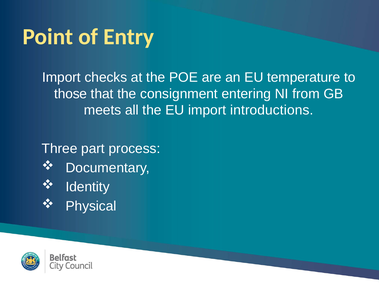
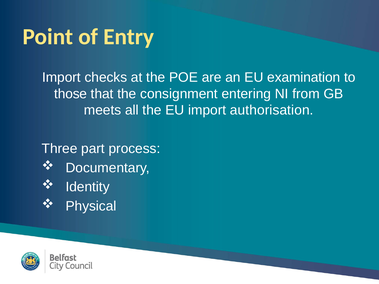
temperature: temperature -> examination (304, 77)
introductions: introductions -> authorisation (272, 110)
